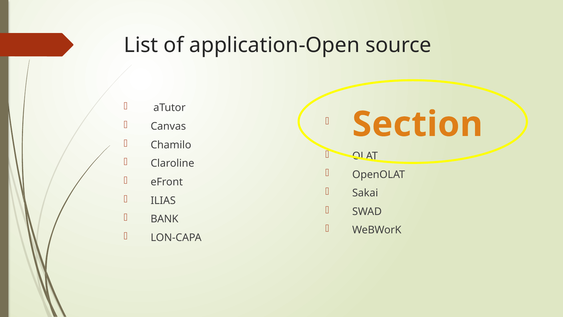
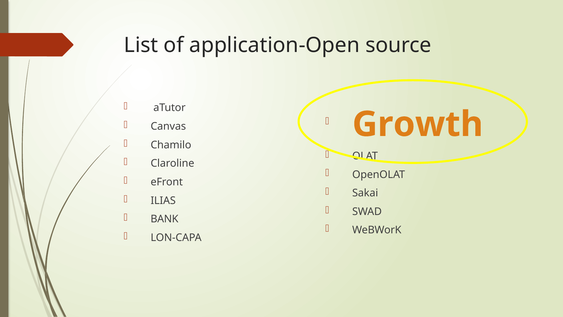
Section: Section -> Growth (418, 124)
